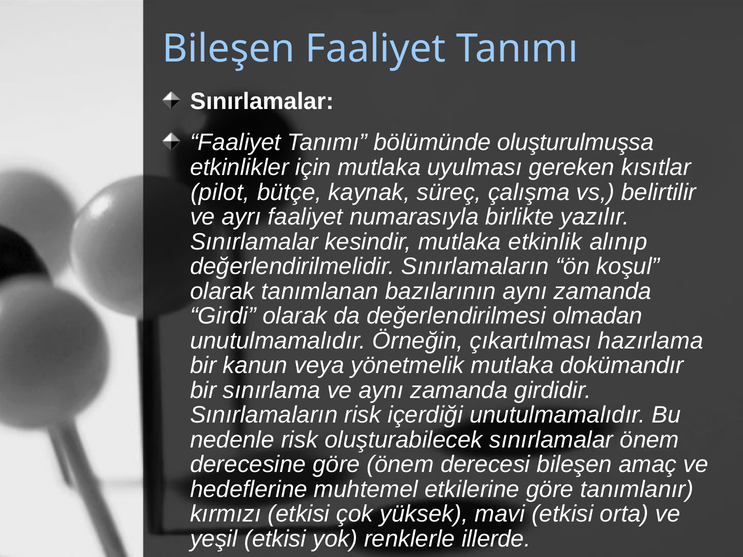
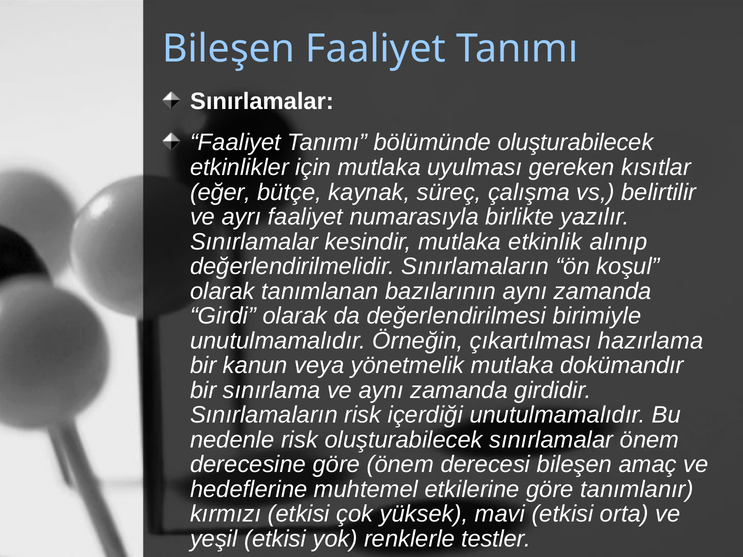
bölümünde oluşturulmuşsa: oluşturulmuşsa -> oluşturabilecek (576, 143)
pilot: pilot -> eğer (220, 192)
olmadan: olmadan -> birimiyle (597, 316)
illerde: illerde -> testler (496, 539)
